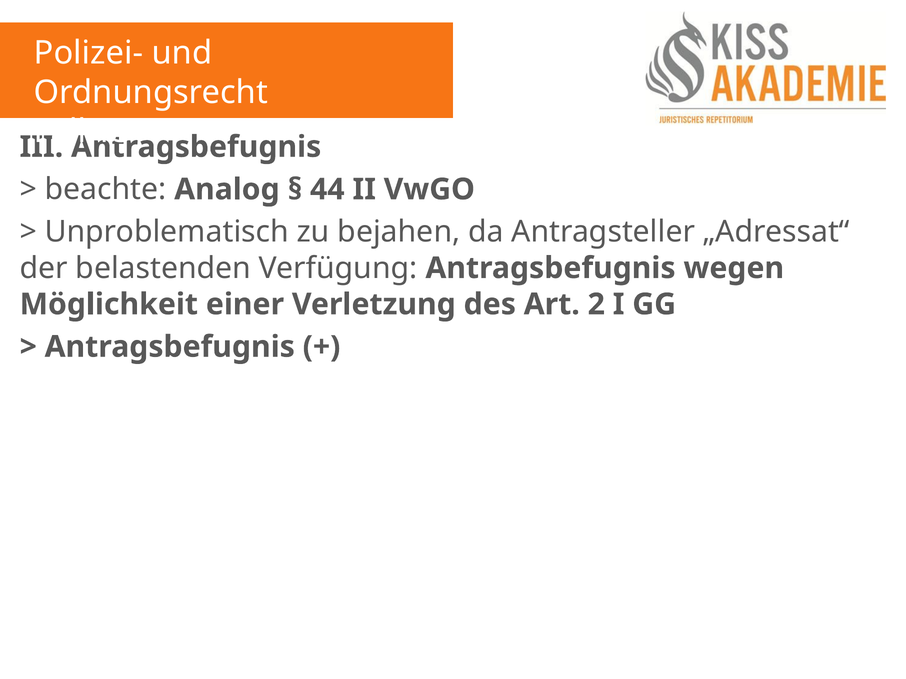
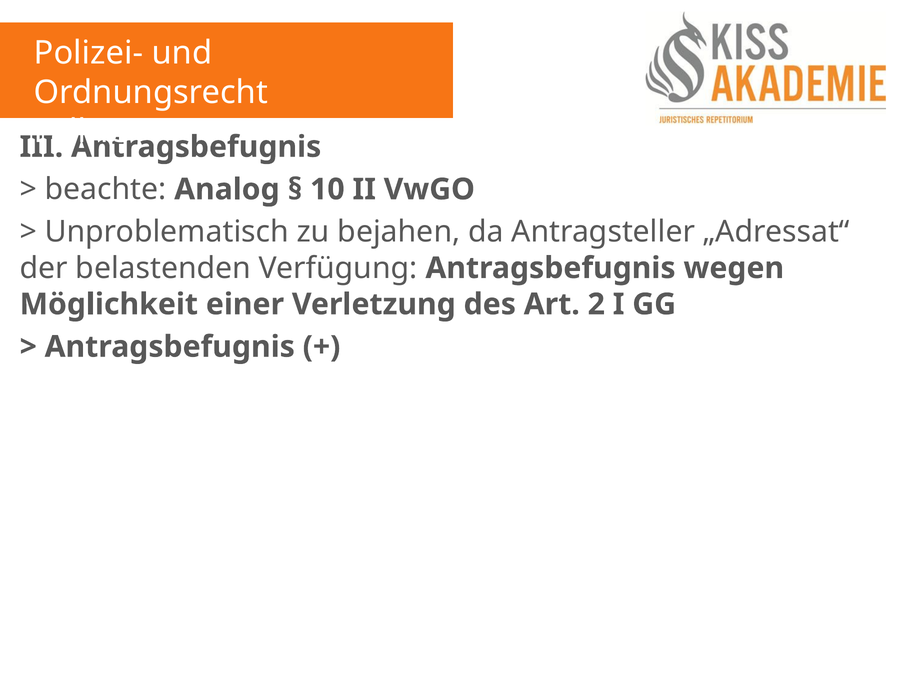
44: 44 -> 10 (327, 190)
